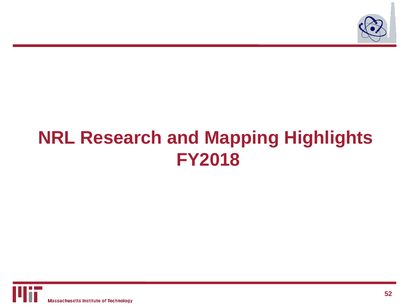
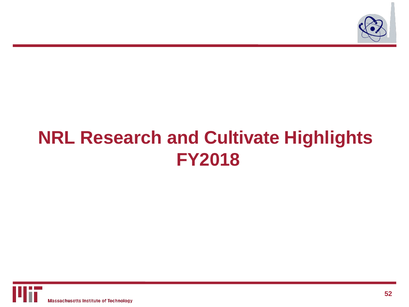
Mapping: Mapping -> Cultivate (242, 138)
